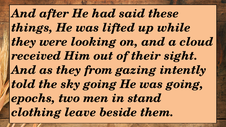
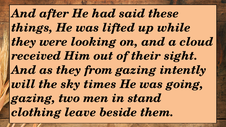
told: told -> will (23, 84)
sky going: going -> times (100, 84)
epochs: epochs -> gazing (33, 98)
